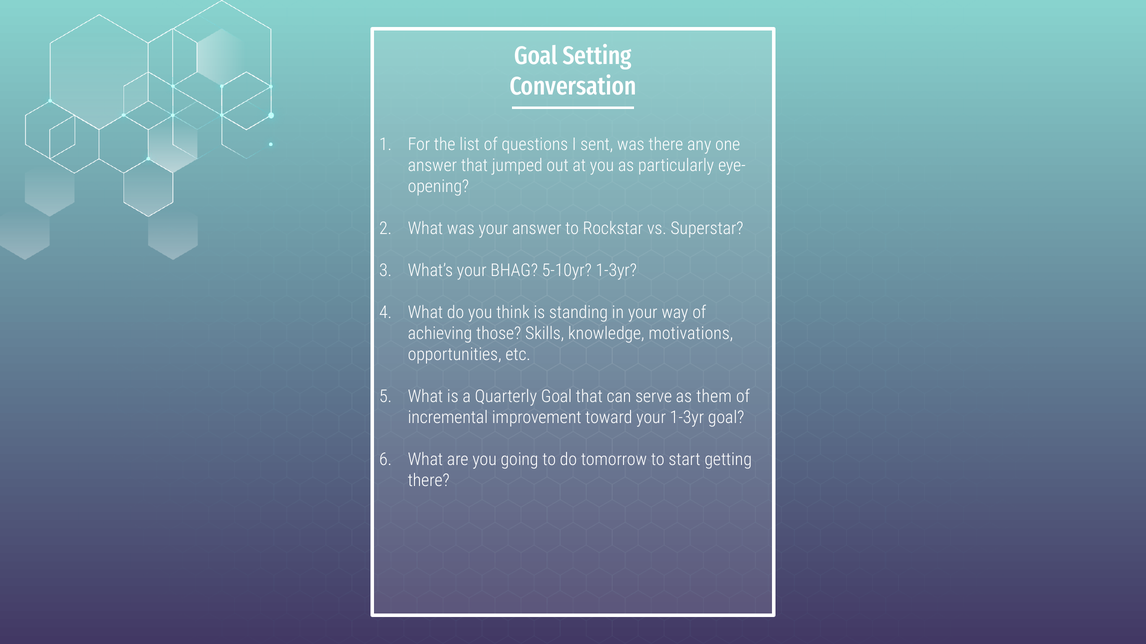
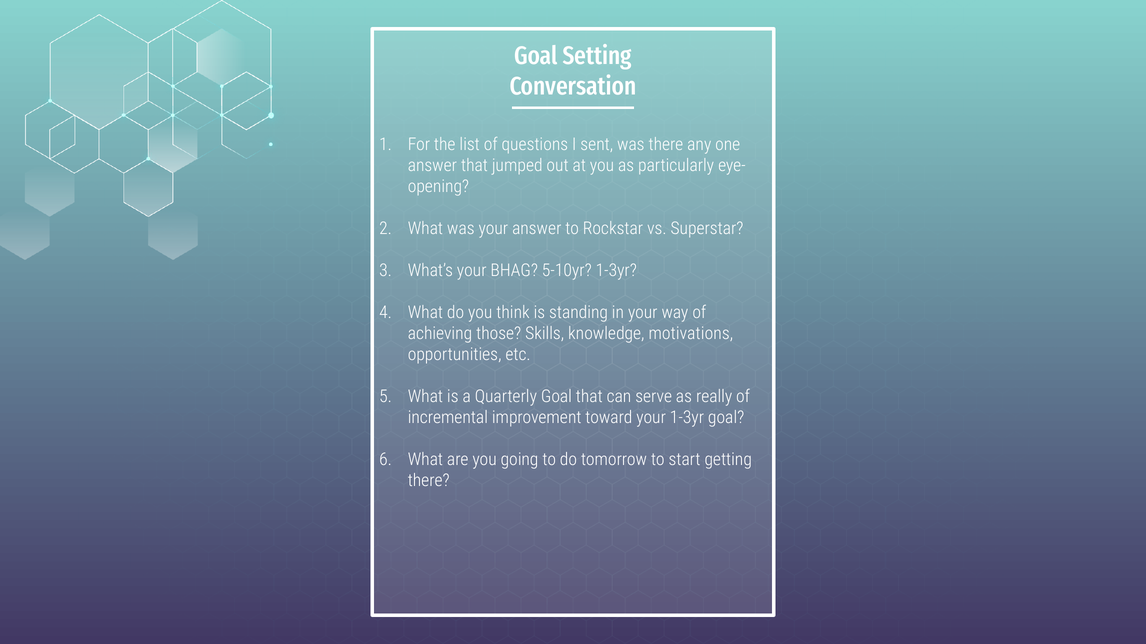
them: them -> really (714, 397)
